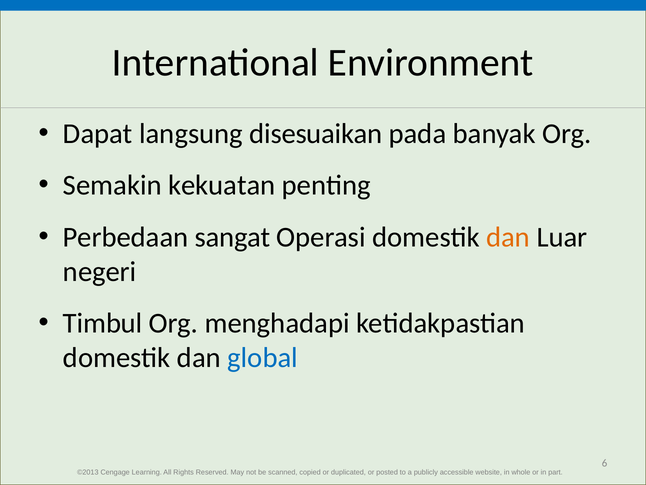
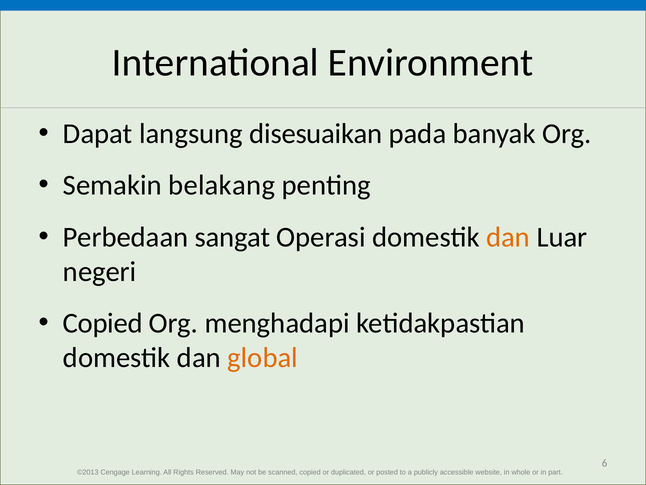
kekuatan: kekuatan -> belakang (222, 185)
Timbul: Timbul -> Copied (103, 323)
global colour: blue -> orange (263, 357)
